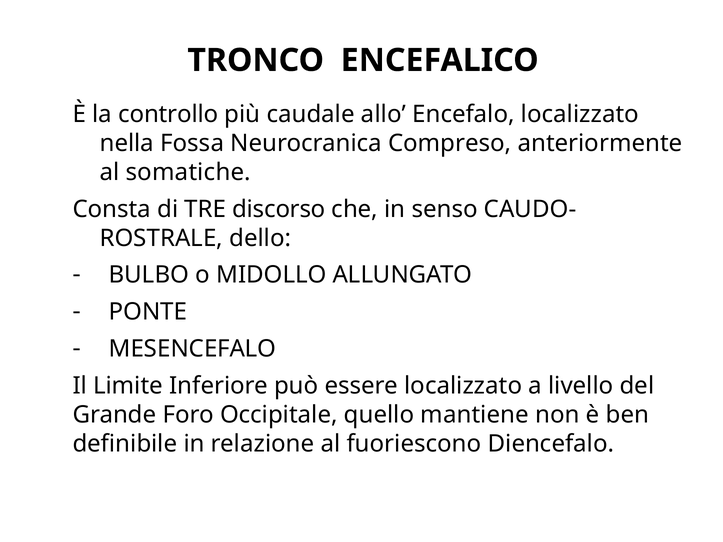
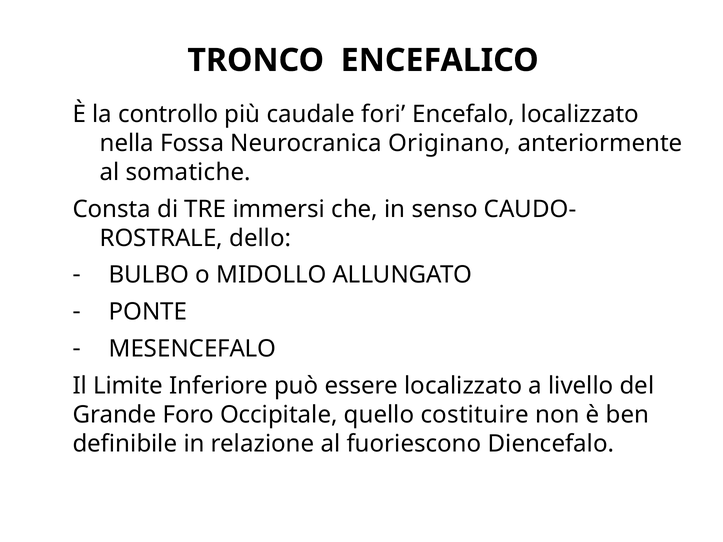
allo: allo -> fori (383, 114)
Compreso: Compreso -> Originano (450, 143)
discorso: discorso -> immersi (279, 209)
mantiene: mantiene -> costituire (475, 415)
